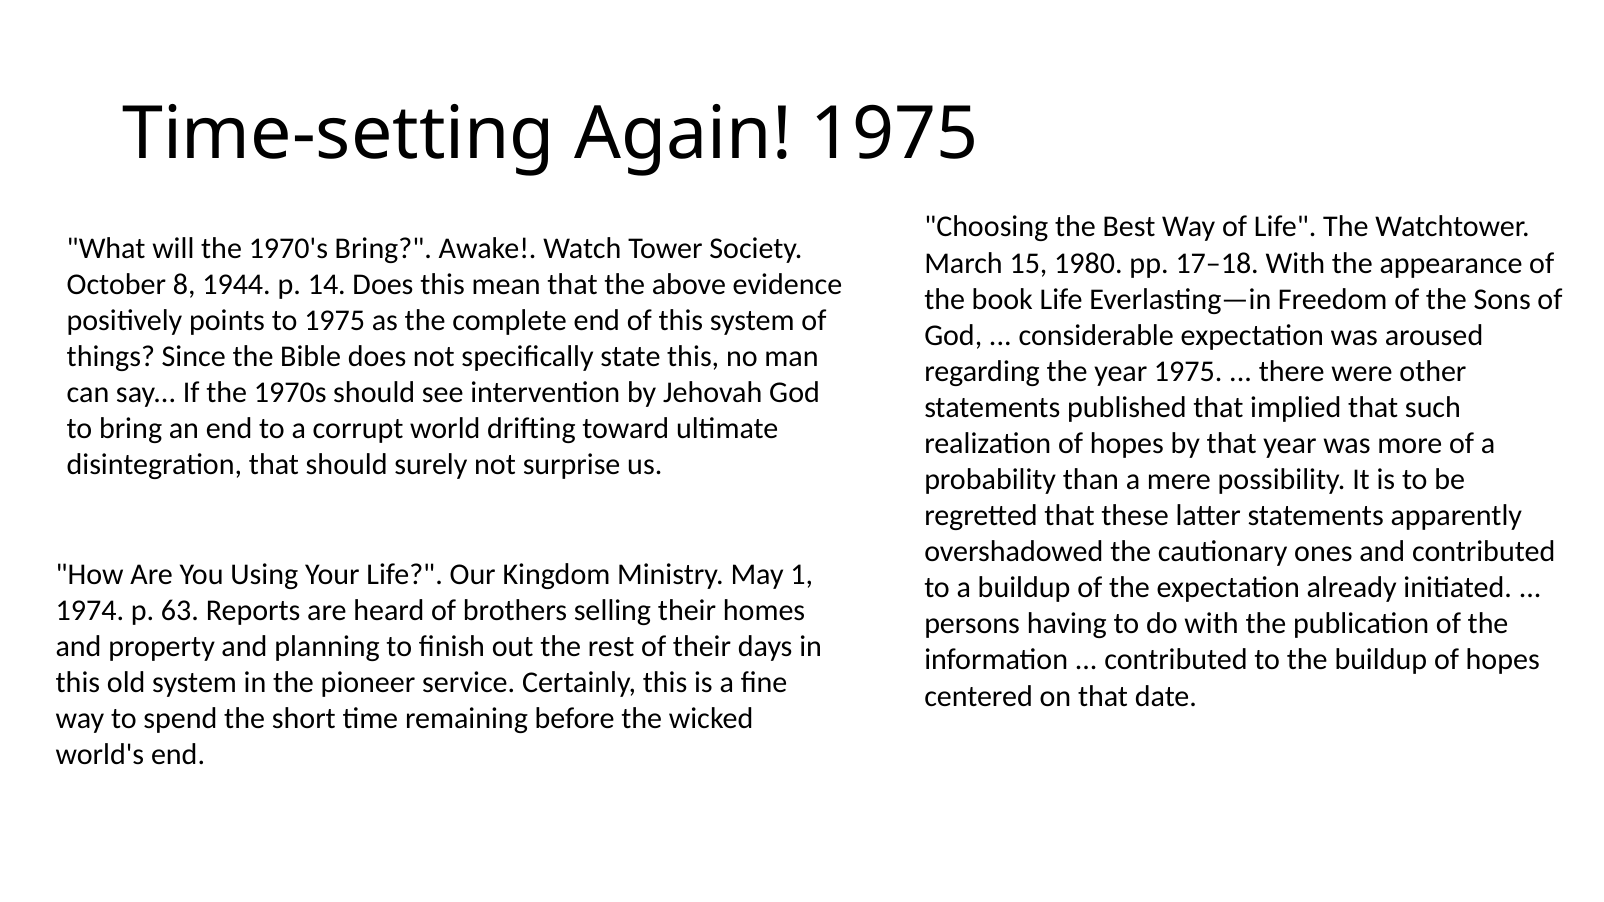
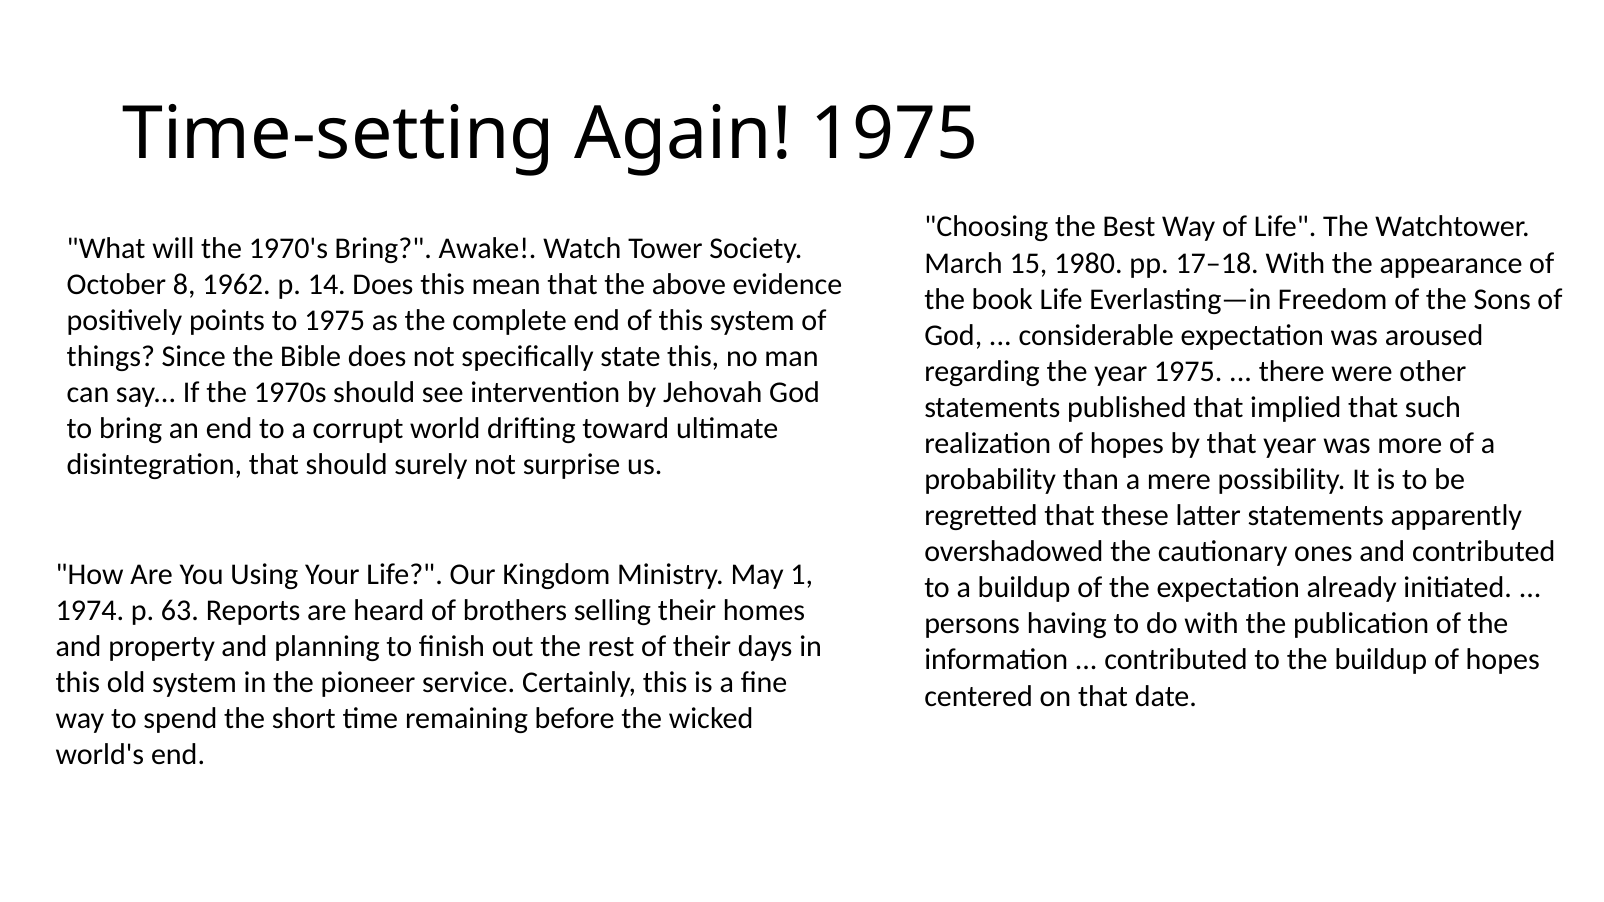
1944: 1944 -> 1962 (237, 285)
